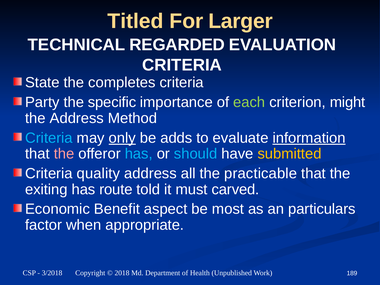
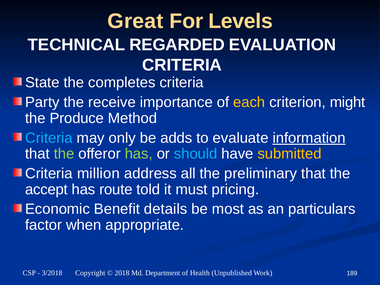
Titled: Titled -> Great (135, 21)
Larger: Larger -> Levels (241, 21)
specific: specific -> receive (112, 102)
each colour: light green -> yellow (249, 102)
the Address: Address -> Produce (77, 118)
only underline: present -> none (122, 138)
the colour: pink -> light green (64, 154)
has colour: light blue -> light green (139, 154)
quality: quality -> million (98, 173)
practicable: practicable -> preliminary (261, 173)
exiting: exiting -> accept (46, 189)
carved: carved -> pricing (235, 189)
aspect: aspect -> details (166, 209)
